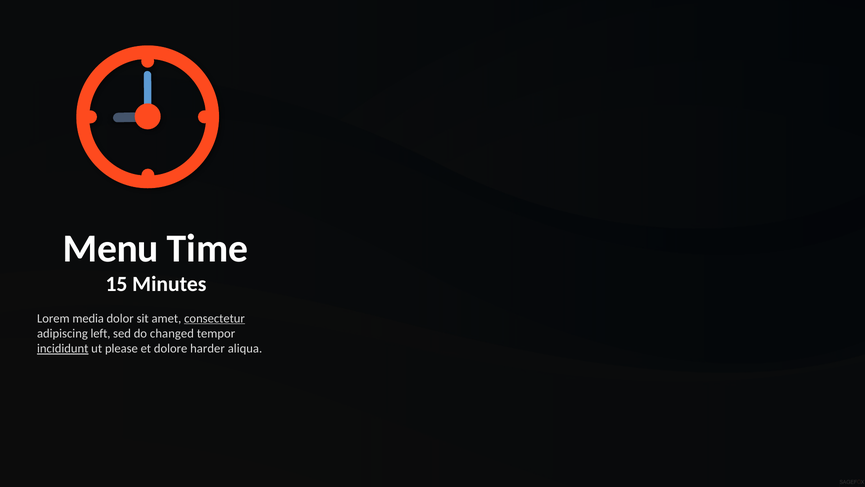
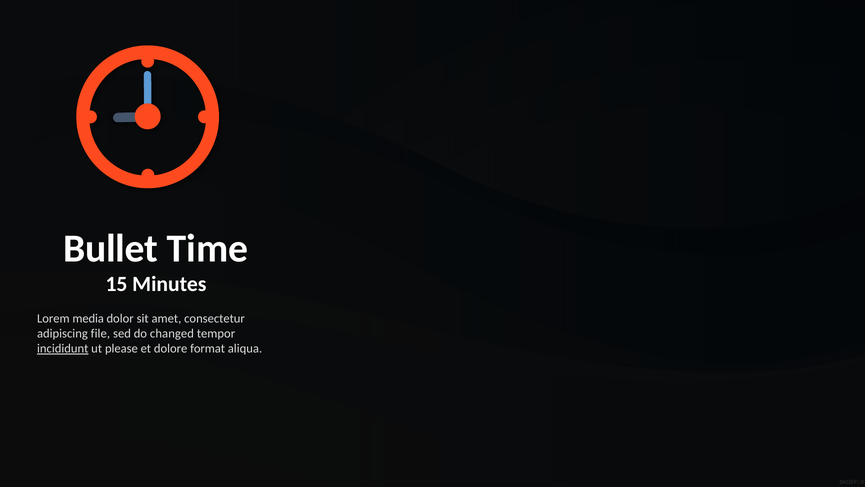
Menu: Menu -> Bullet (111, 248)
consectetur underline: present -> none (215, 318)
left: left -> file (100, 333)
harder: harder -> format (208, 348)
